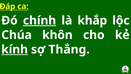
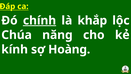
khôn: khôn -> năng (57, 35)
kính underline: present -> none (15, 49)
Thắng: Thắng -> Hoàng (69, 49)
